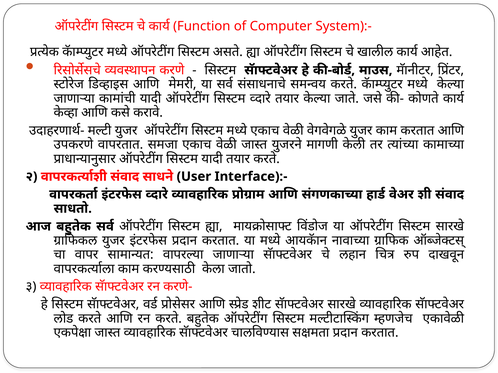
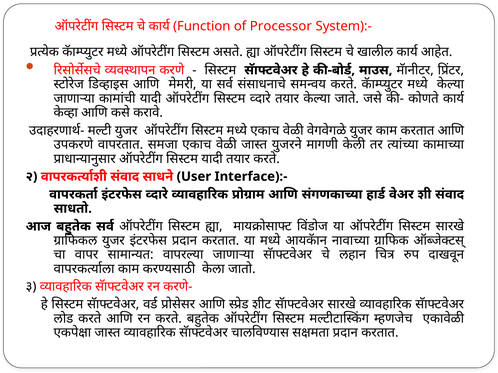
Computer: Computer -> Processor (281, 26)
